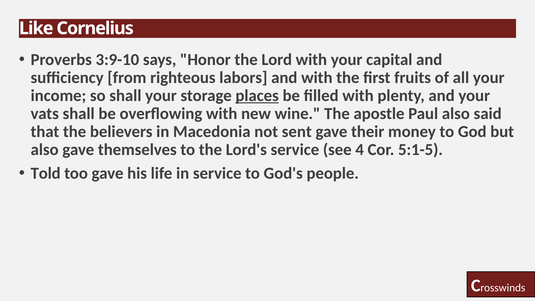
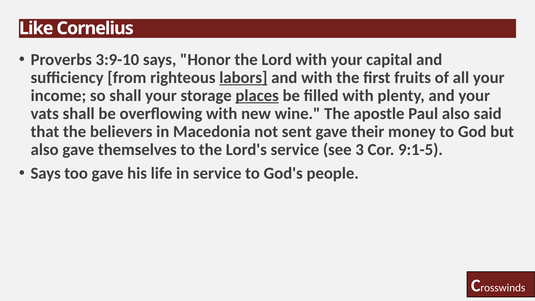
labors underline: none -> present (243, 78)
4: 4 -> 3 (360, 150)
5:1-5: 5:1-5 -> 9:1-5 (420, 150)
Told: Told -> Says (46, 173)
